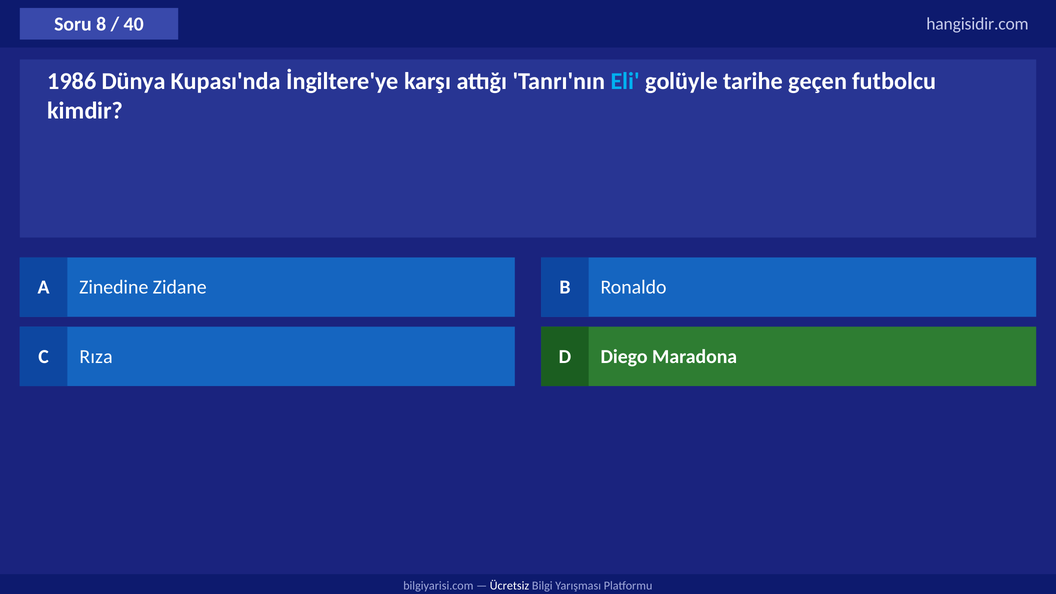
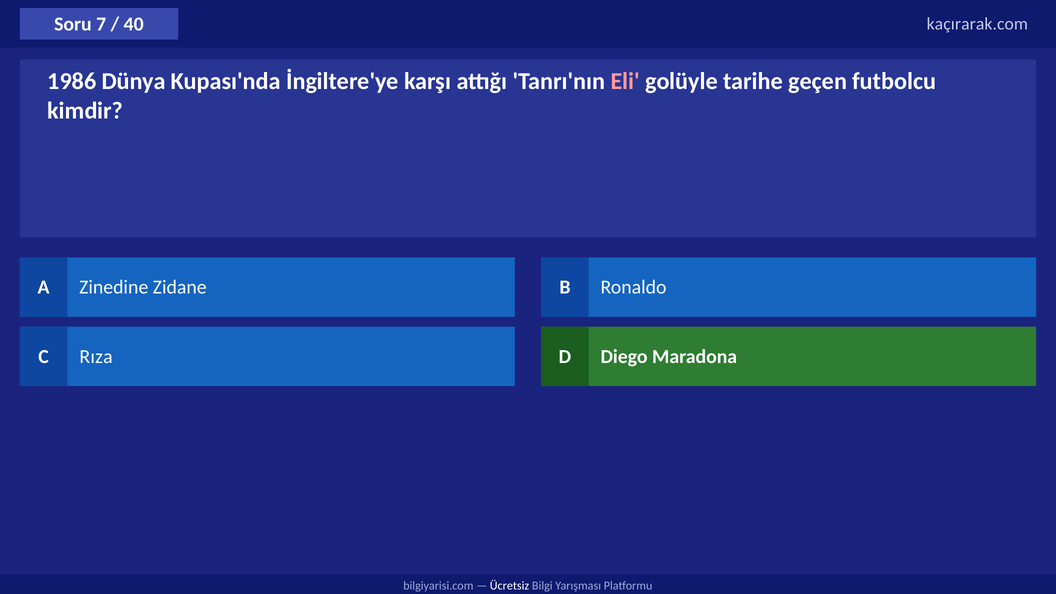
8: 8 -> 7 (101, 24)
hangisidir.com: hangisidir.com -> kaçırarak.com (977, 24)
Eli colour: light blue -> pink (625, 81)
